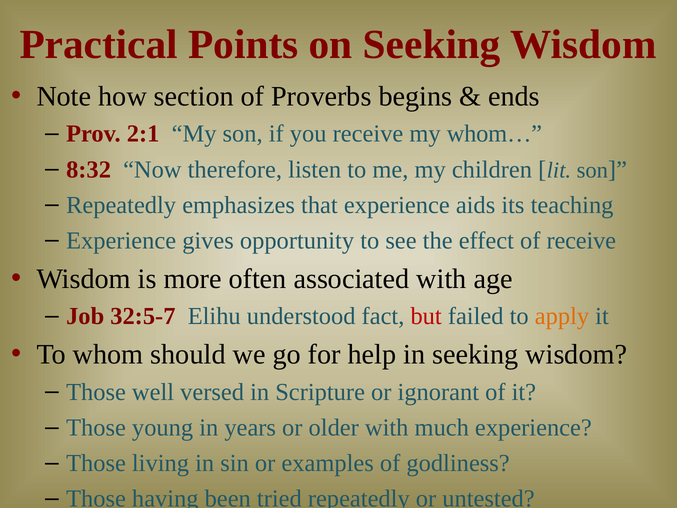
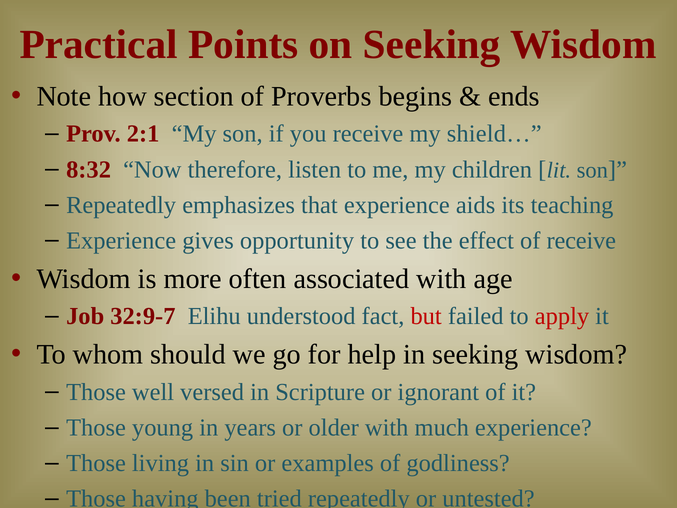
whom…: whom… -> shield… (494, 134)
32:5-7: 32:5-7 -> 32:9-7 (143, 316)
apply colour: orange -> red (562, 316)
